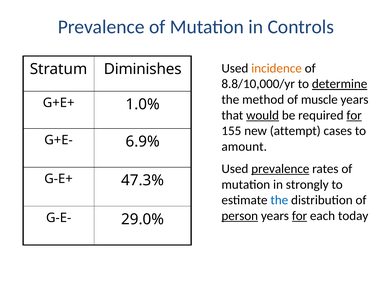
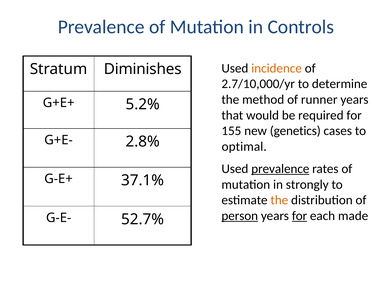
8.8/10,000/yr: 8.8/10,000/yr -> 2.7/10,000/yr (258, 84)
determine underline: present -> none (340, 84)
muscle: muscle -> runner (319, 100)
1.0%: 1.0% -> 5.2% (143, 104)
would underline: present -> none (263, 115)
for underline: present -> none (354, 115)
attempt: attempt -> genetics (295, 131)
6.9%: 6.9% -> 2.8% (143, 142)
amount: amount -> optimal (244, 147)
47.3%: 47.3% -> 37.1% (143, 180)
the colour: blue -> orange (279, 200)
today: today -> made (353, 216)
29.0%: 29.0% -> 52.7% (143, 219)
